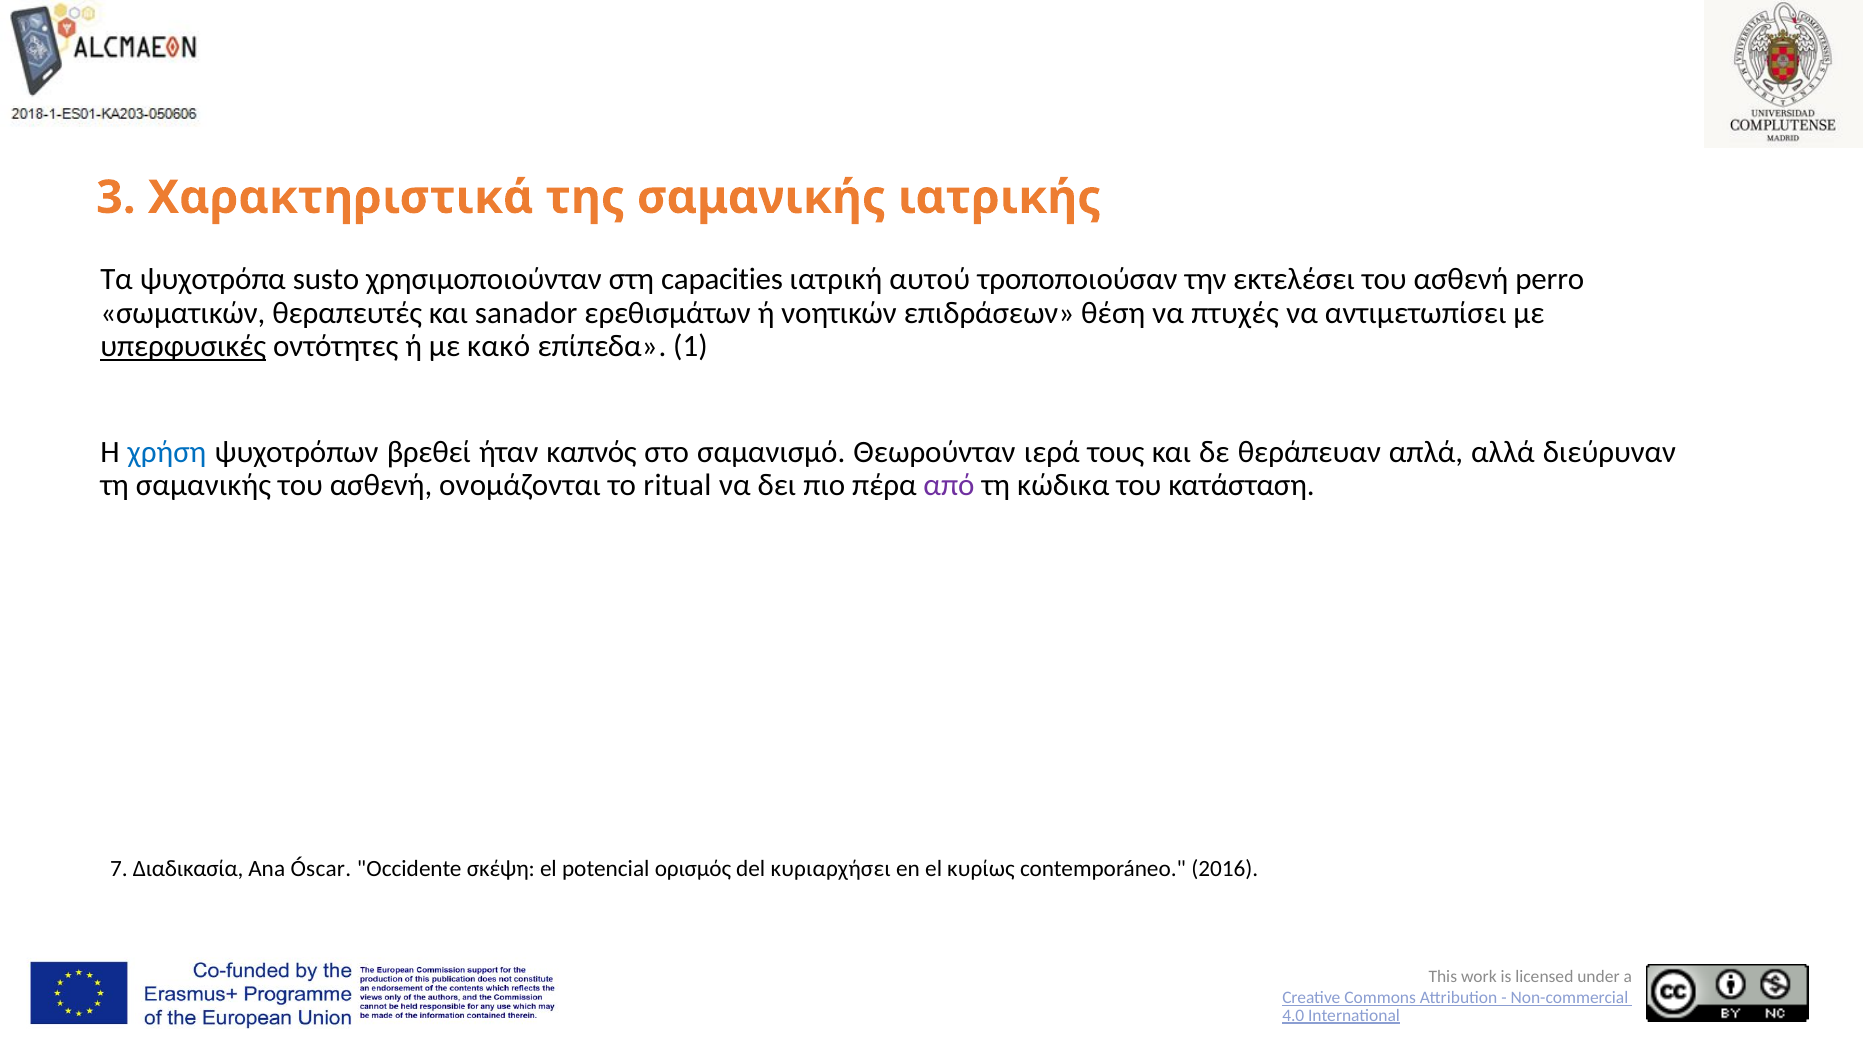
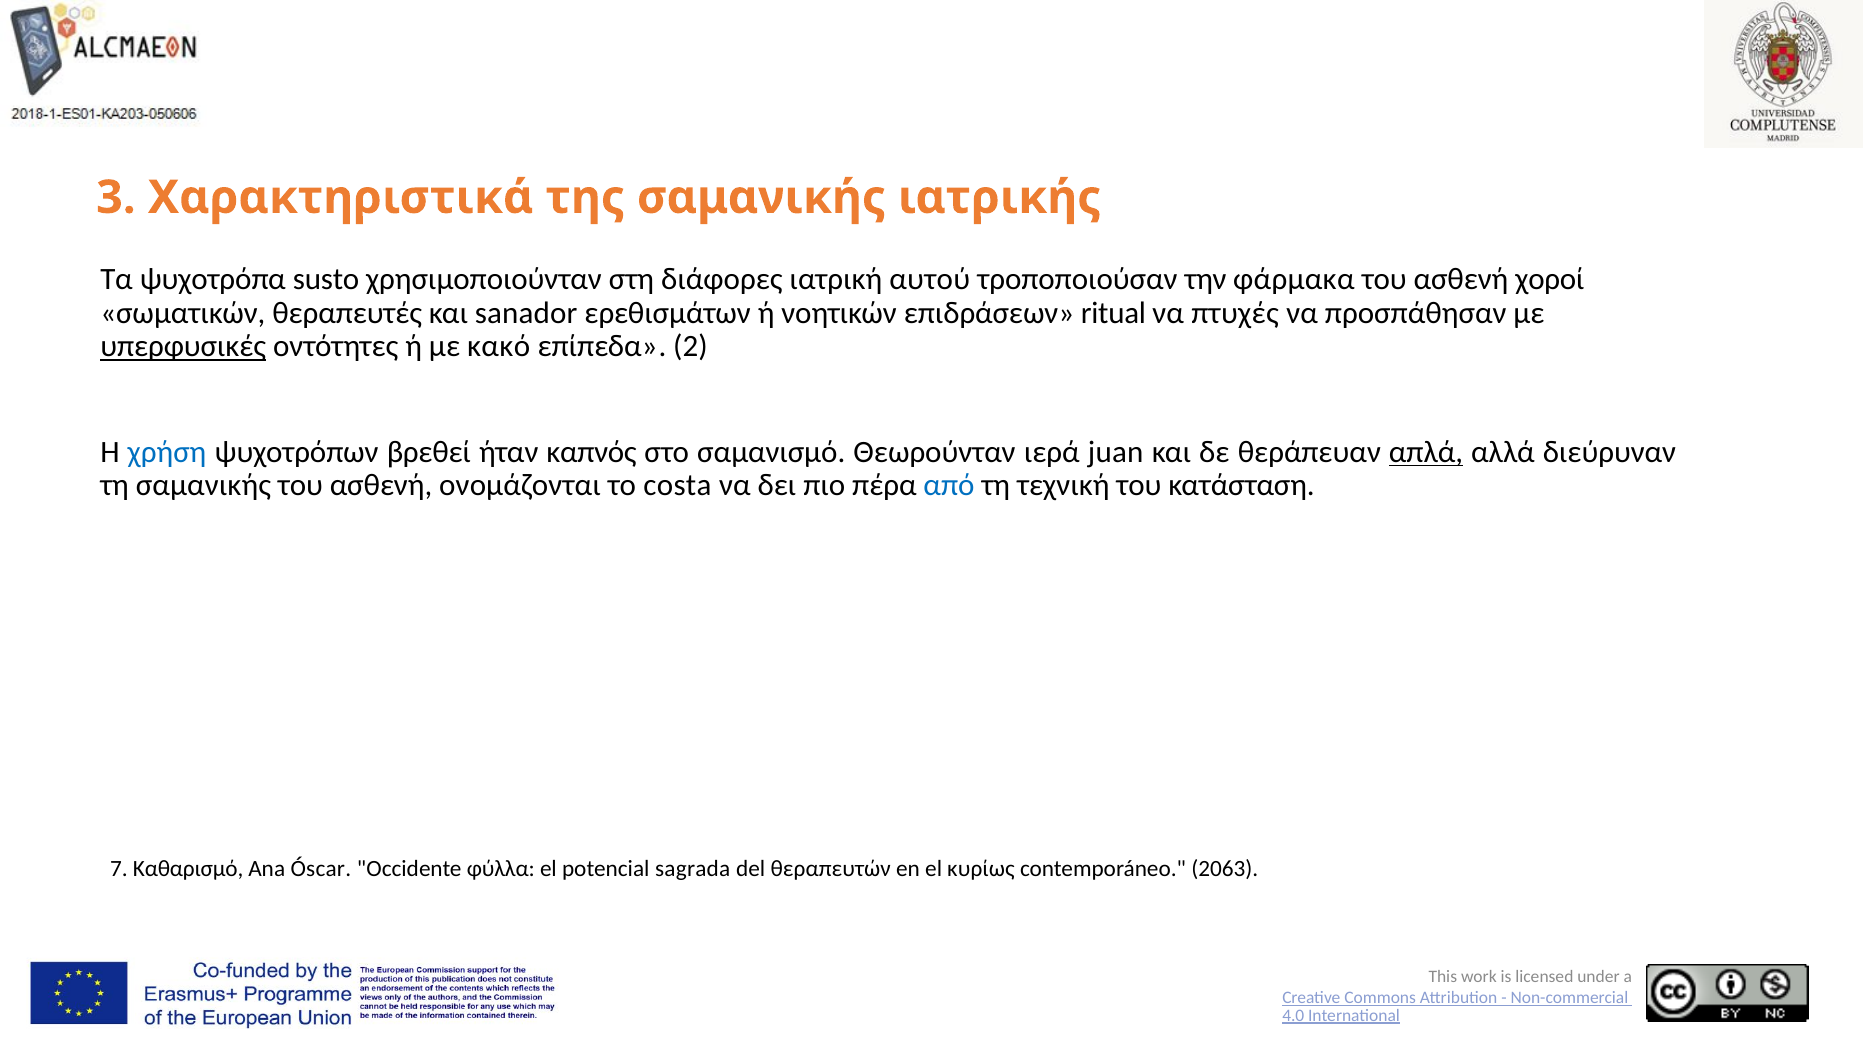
capacities: capacities -> διάφορες (722, 280)
εκτελέσει: εκτελέσει -> φάρμακα (1294, 280)
perro: perro -> χοροί (1550, 280)
θέση: θέση -> ritual (1113, 313)
αντιμετωπίσει: αντιμετωπίσει -> προσπάθησαν (1416, 313)
1: 1 -> 2 (690, 346)
τους: τους -> juan (1116, 452)
απλά underline: none -> present (1426, 452)
ritual: ritual -> costa (677, 486)
από colour: purple -> blue (949, 486)
κώδικα: κώδικα -> τεχνική (1063, 486)
Διαδικασία: Διαδικασία -> Καθαρισμό (188, 869)
σκέψη: σκέψη -> φύλλα (501, 869)
ορισμός: ορισμός -> sagrada (693, 869)
κυριαρχήσει: κυριαρχήσει -> θεραπευτών (831, 869)
2016: 2016 -> 2063 (1225, 869)
